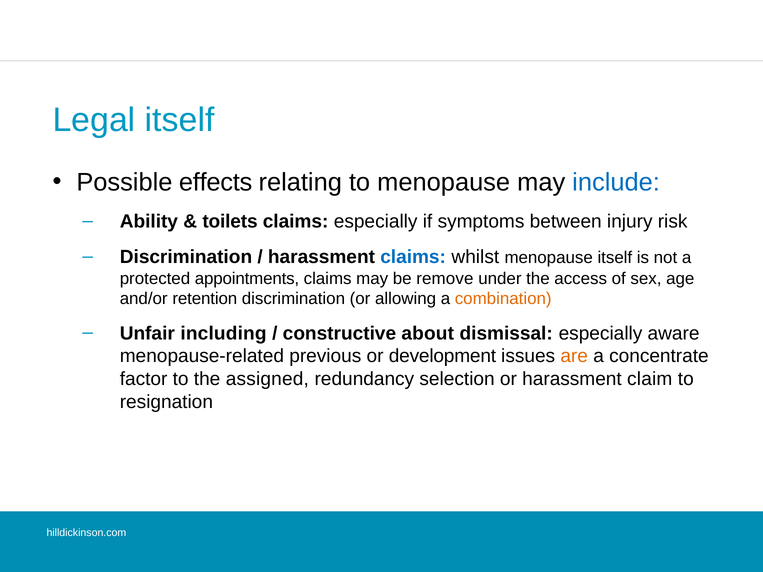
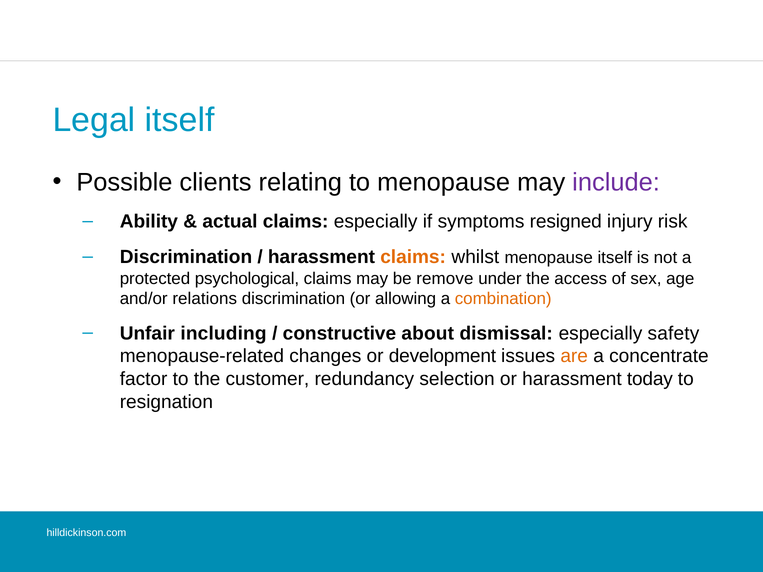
effects: effects -> clients (216, 183)
include colour: blue -> purple (616, 183)
toilets: toilets -> actual (230, 221)
between: between -> resigned (566, 221)
claims colour: blue -> orange (413, 257)
appointments: appointments -> psychological (247, 279)
retention: retention -> relations (205, 299)
aware: aware -> safety (673, 333)
previous: previous -> changes (325, 356)
assigned: assigned -> customer (267, 379)
claim: claim -> today (650, 379)
